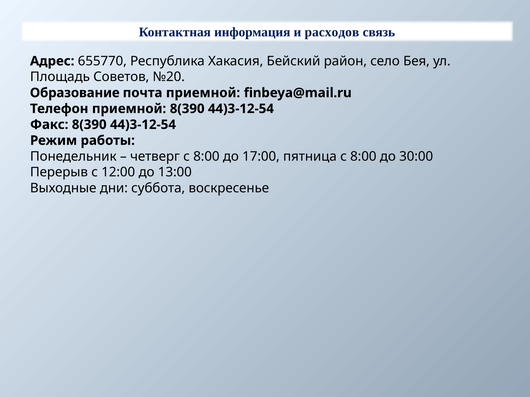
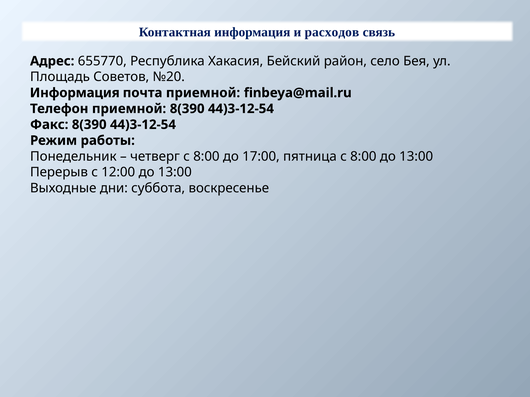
Образование: Образование -> Информация (75, 93)
8:00 до 30:00: 30:00 -> 13:00 (416, 157)
